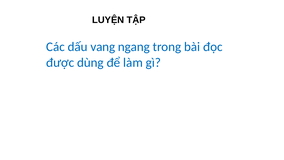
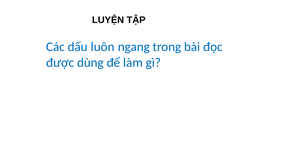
vang: vang -> luôn (103, 47)
